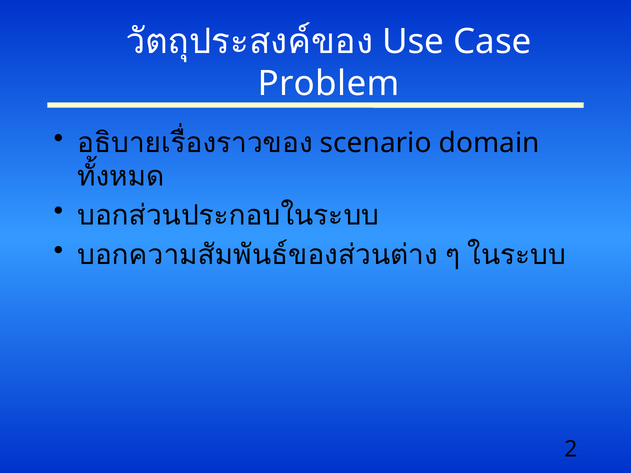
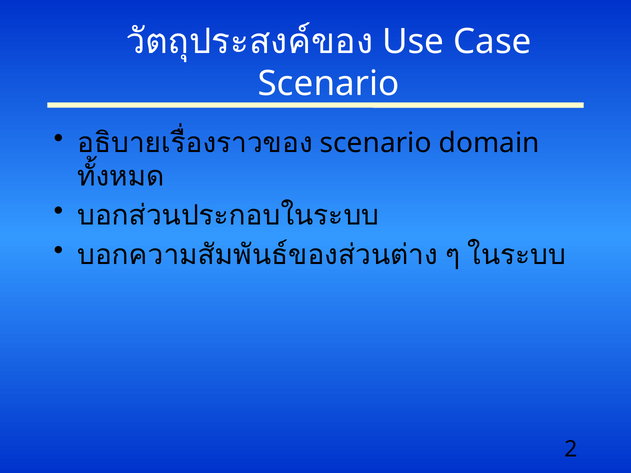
Problem: Problem -> Scenario (329, 84)
